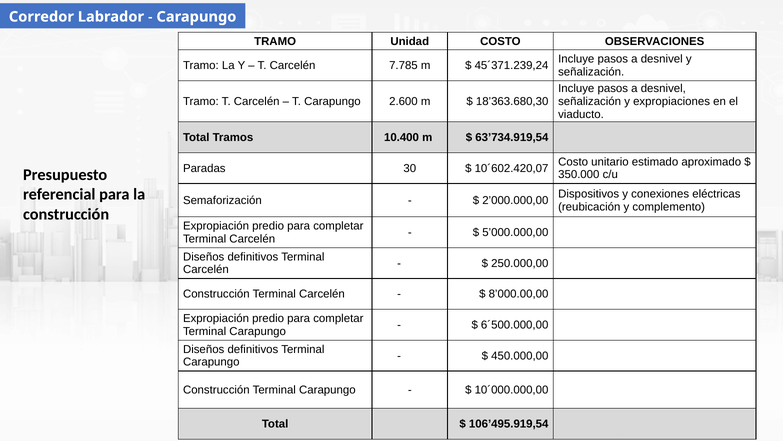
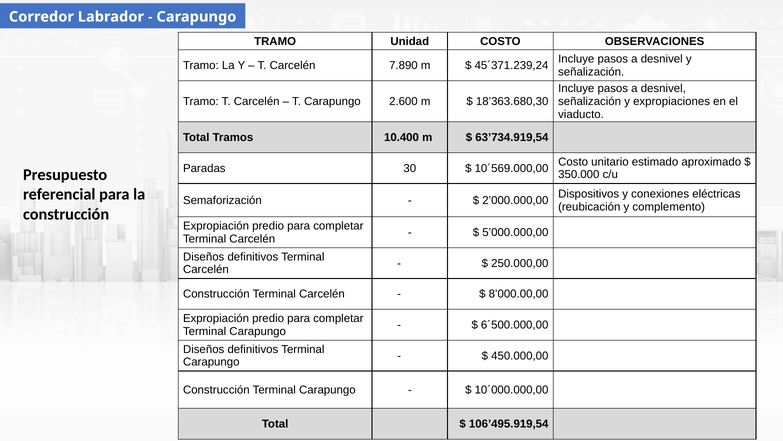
7.785: 7.785 -> 7.890 (403, 65)
10´602.420,07: 10´602.420,07 -> 10´569.000,00 (512, 168)
